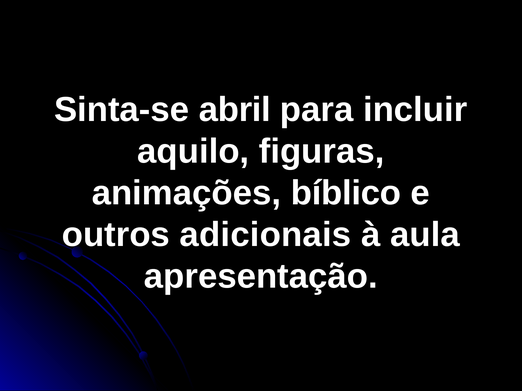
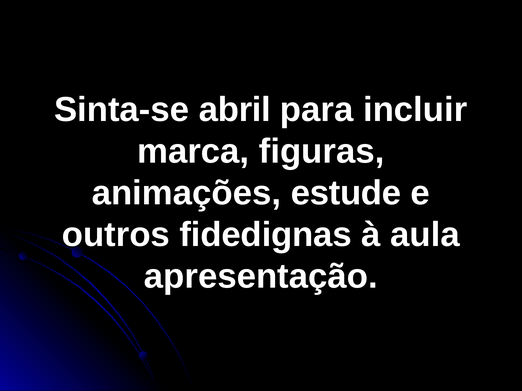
aquilo: aquilo -> marca (193, 151)
bíblico: bíblico -> estude (346, 193)
adicionais: adicionais -> fidedignas (266, 235)
